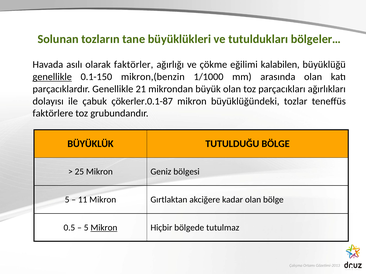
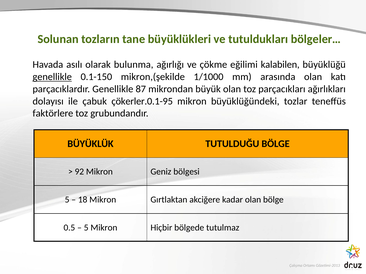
faktörler: faktörler -> bulunma (134, 65)
mikron,(benzin: mikron,(benzin -> mikron,(şekilde (153, 77)
21: 21 -> 87 (141, 89)
çökerler.0.1-87: çökerler.0.1-87 -> çökerler.0.1-95 (142, 101)
25: 25 -> 92 (79, 172)
11: 11 -> 18 (83, 200)
Mikron underline: present -> none (104, 228)
